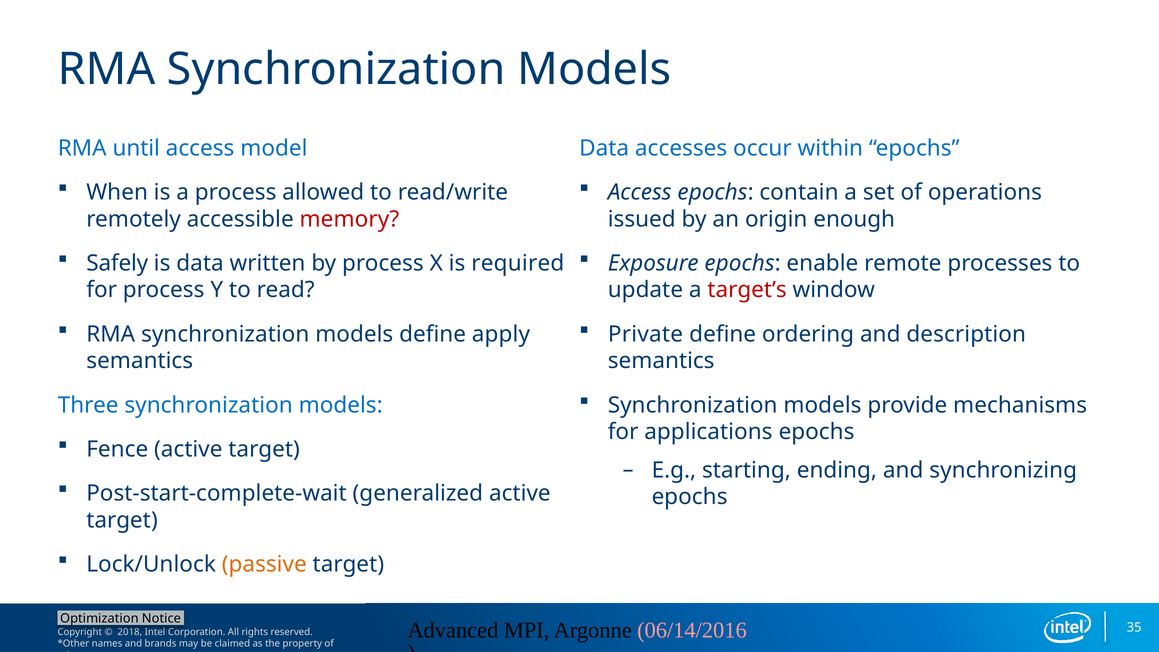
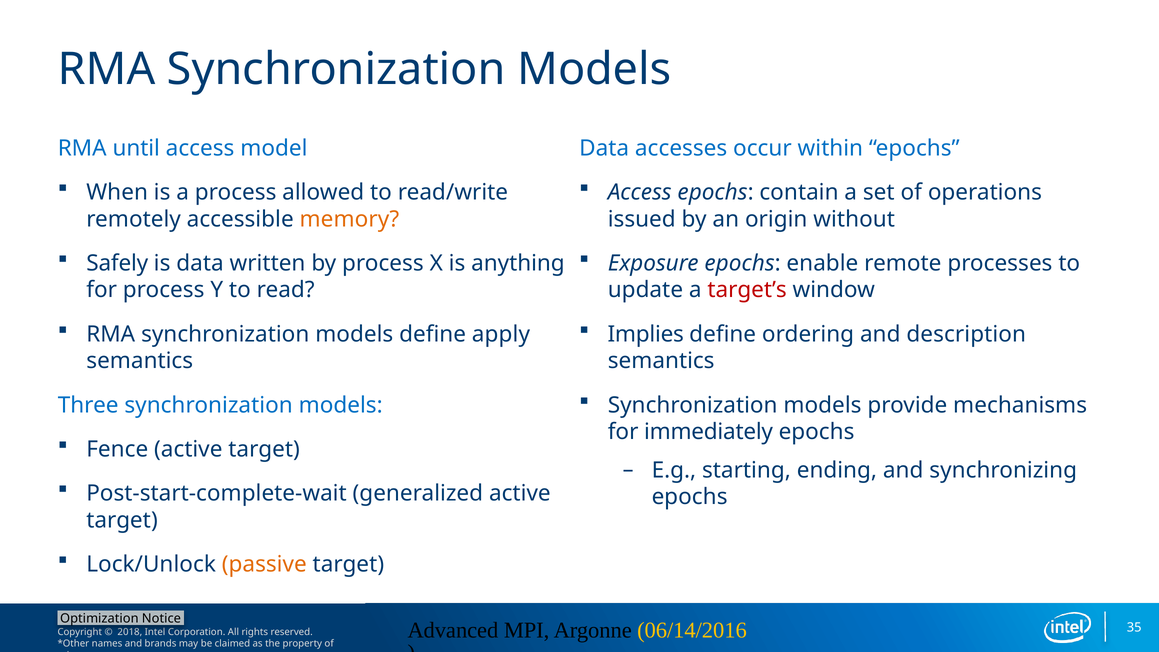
memory colour: red -> orange (349, 219)
enough: enough -> without (854, 219)
required: required -> anything (518, 263)
Private: Private -> Implies (646, 334)
applications: applications -> immediately (709, 432)
06/14/2016 colour: pink -> yellow (692, 630)
